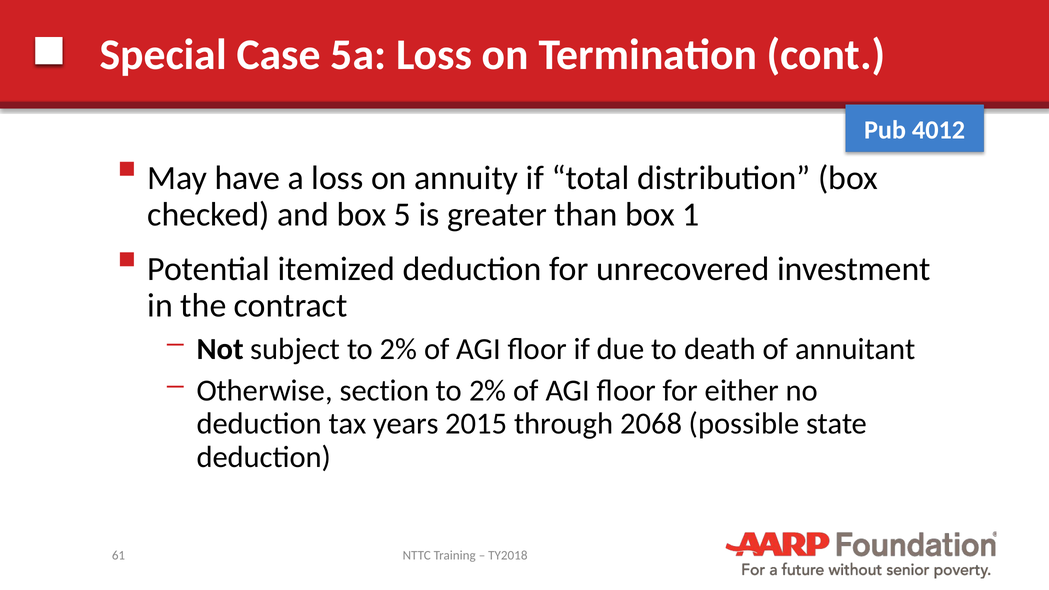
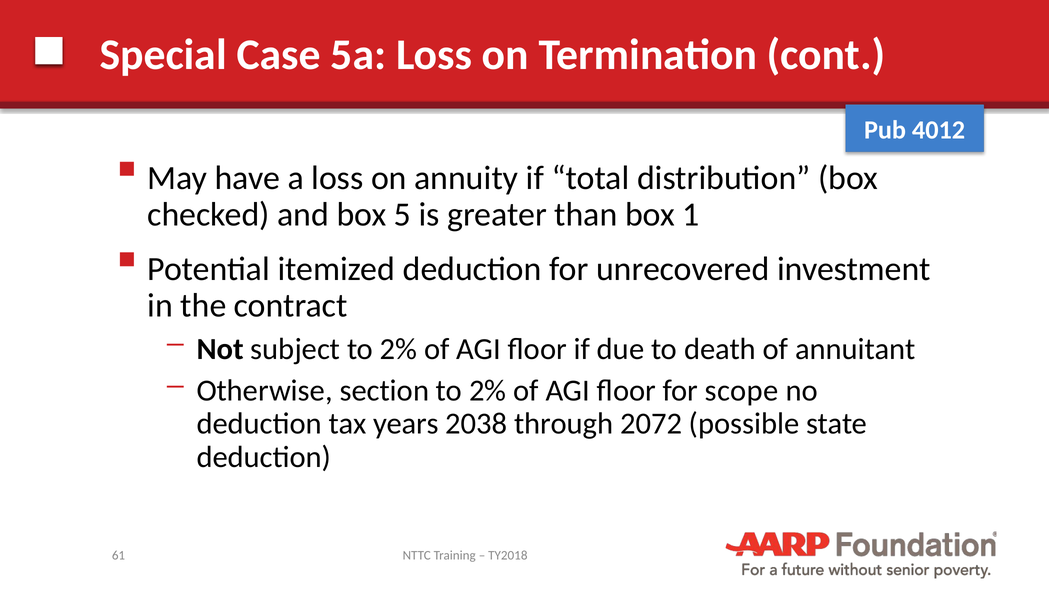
either: either -> scope (742, 391)
2015: 2015 -> 2038 (476, 424)
2068: 2068 -> 2072 (651, 424)
